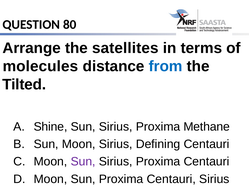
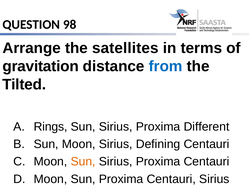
80: 80 -> 98 (70, 25)
molecules: molecules -> gravitation (41, 66)
Shine: Shine -> Rings (50, 126)
Methane: Methane -> Different (207, 126)
Sun colour: purple -> orange (83, 161)
